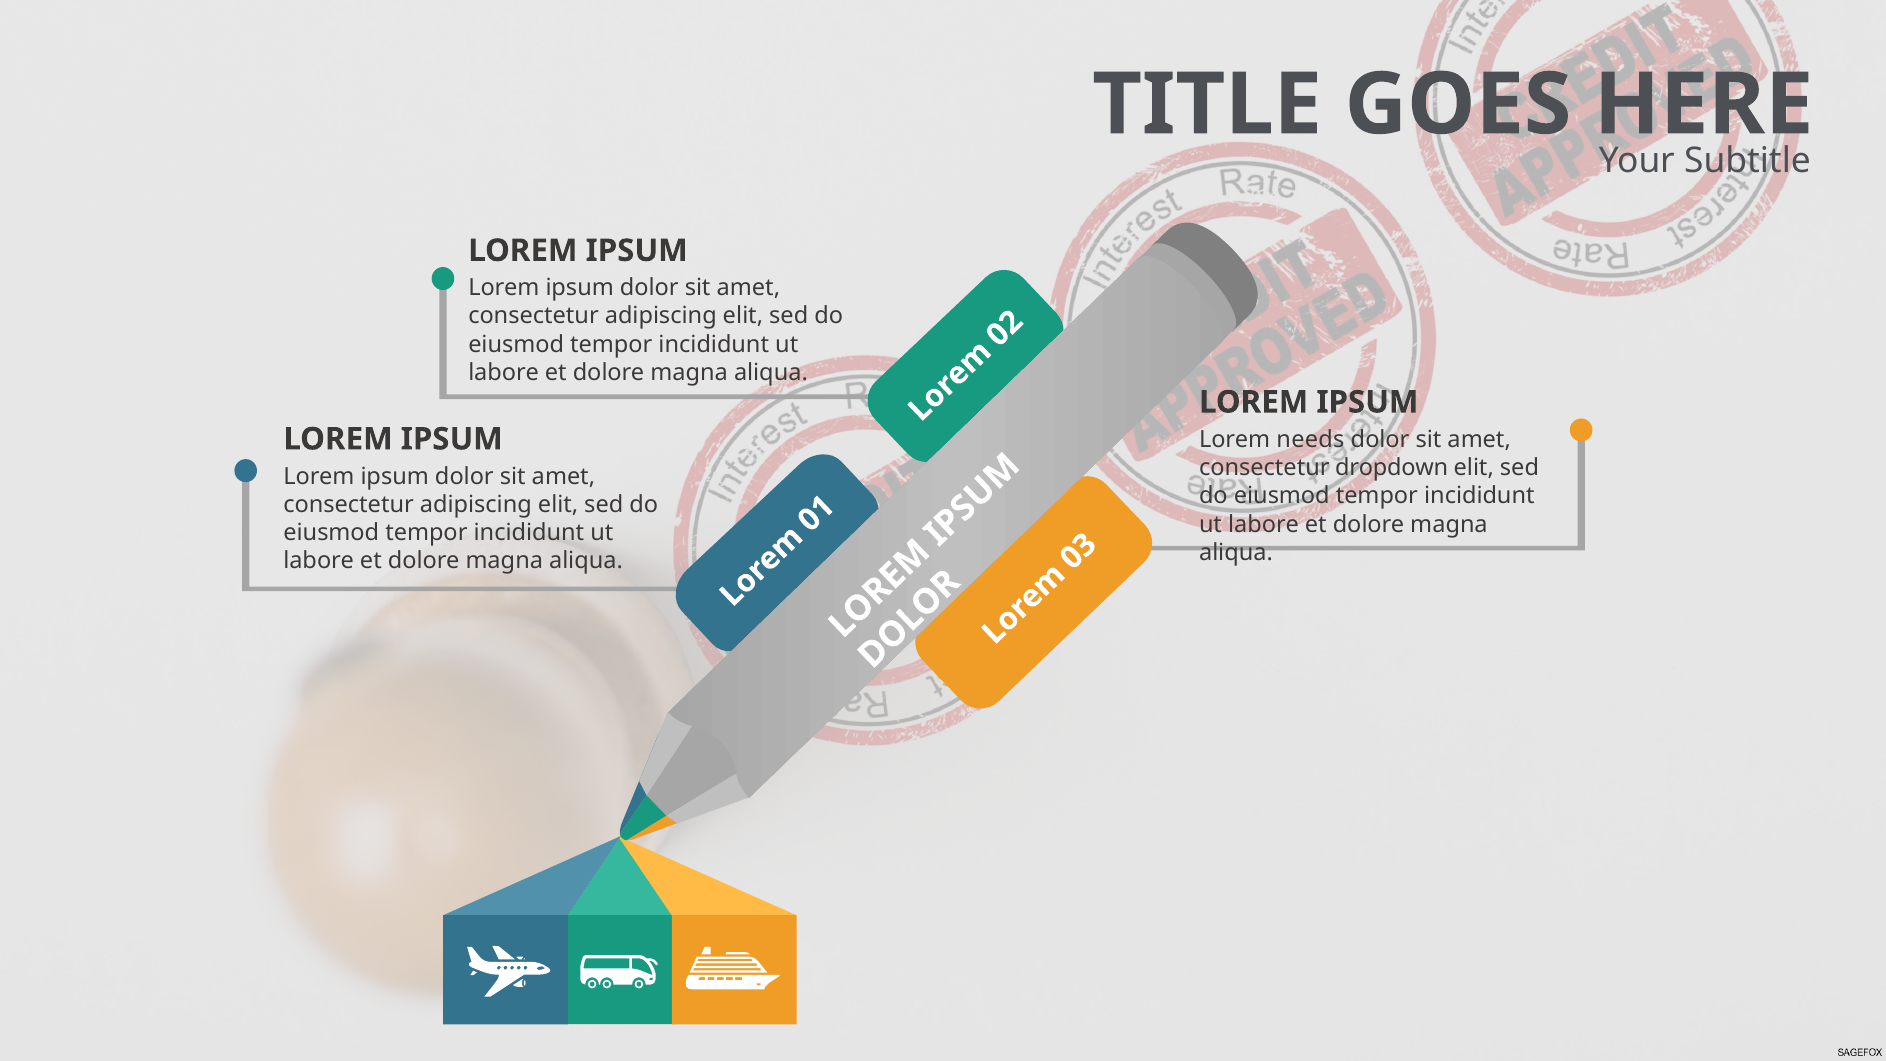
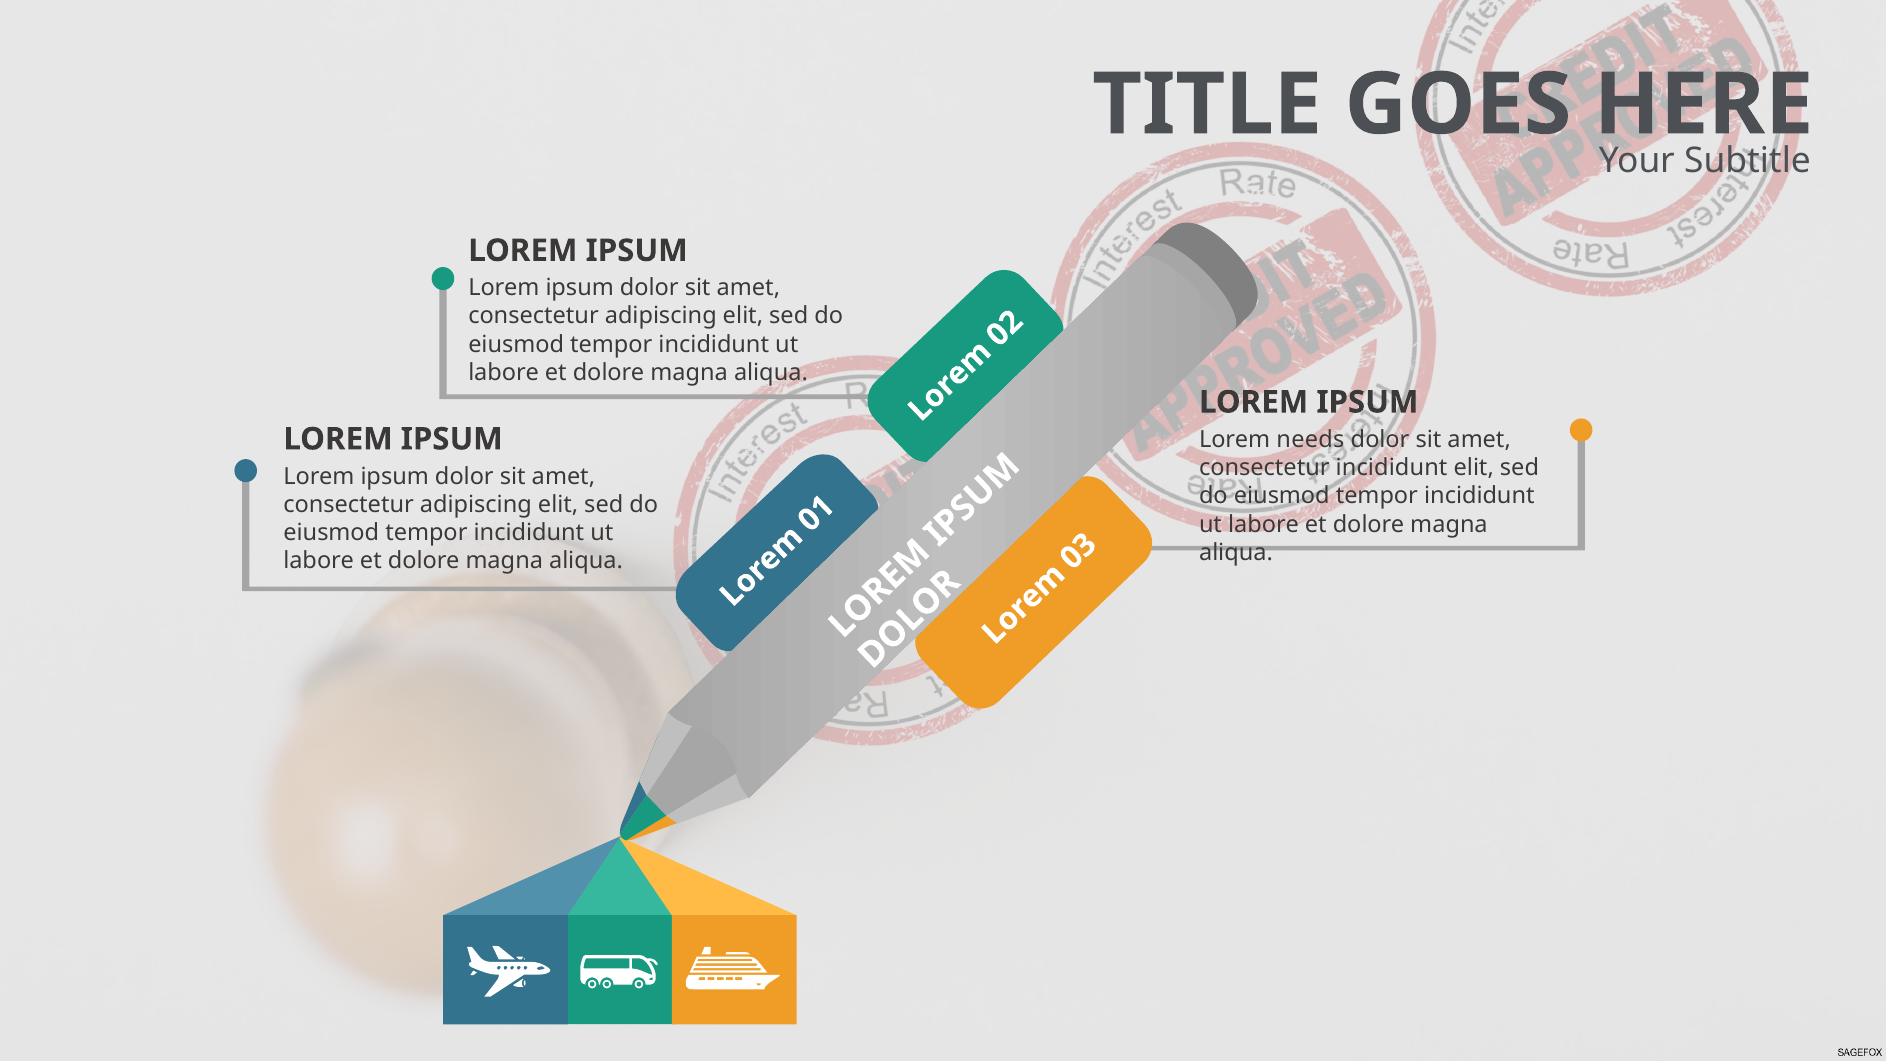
dropdown: dropdown -> incididunt (1392, 468)
